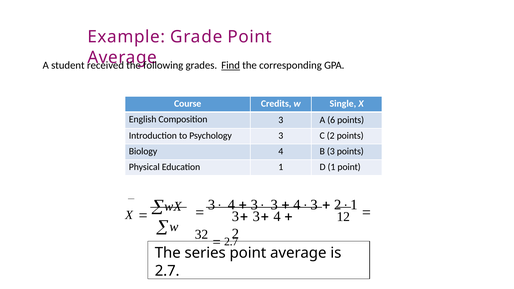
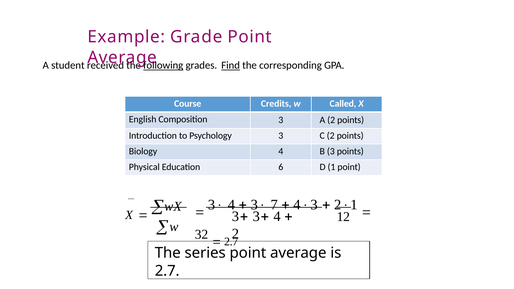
following underline: none -> present (163, 65)
Single: Single -> Called (343, 104)
A 6: 6 -> 2 (331, 120)
Education 1: 1 -> 6 (281, 167)
3: 3 -> 7 (274, 205)
